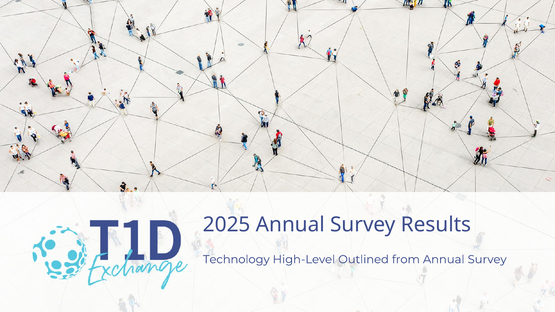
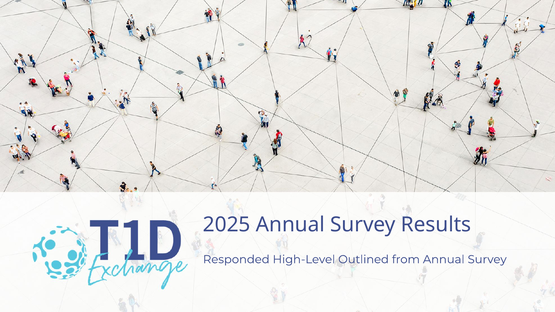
Technology: Technology -> Responded (236, 260)
